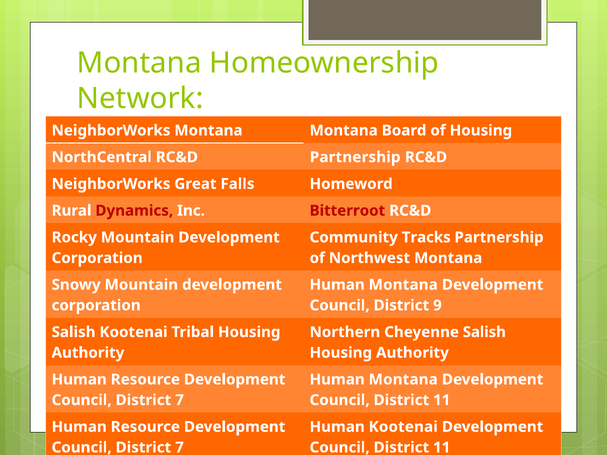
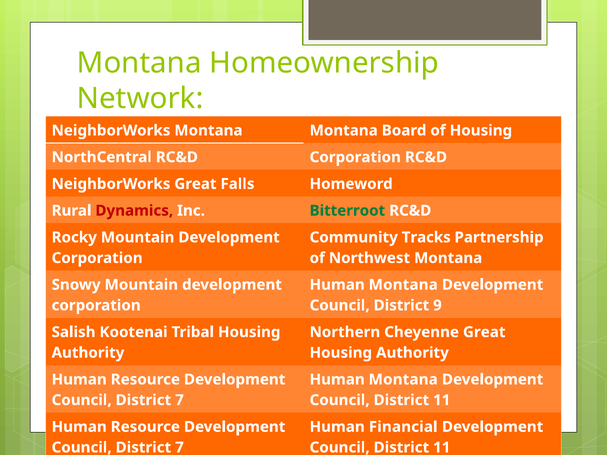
RC&D Partnership: Partnership -> Corporation (355, 157)
Bitterroot colour: red -> green (347, 211)
Cheyenne Salish: Salish -> Great (484, 332)
Human Kootenai: Kootenai -> Financial (403, 427)
